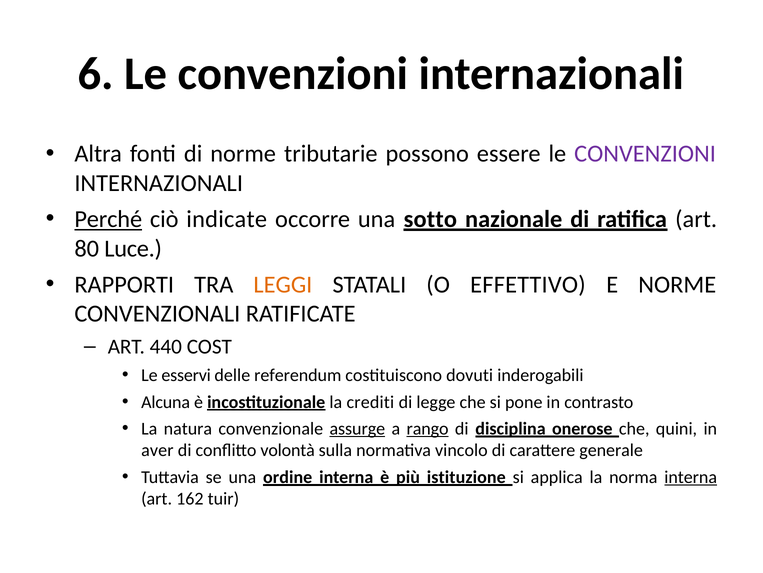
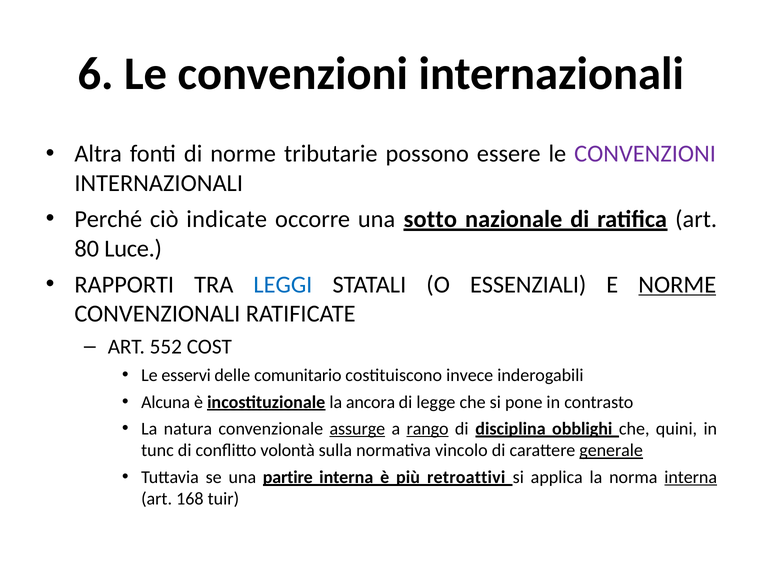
Perché underline: present -> none (108, 219)
LEGGI colour: orange -> blue (283, 284)
EFFETTIVO: EFFETTIVO -> ESSENZIALI (528, 284)
NORME underline: none -> present (677, 284)
440: 440 -> 552 (166, 346)
referendum: referendum -> comunitario (298, 375)
dovuti: dovuti -> invece (470, 375)
crediti: crediti -> ancora (371, 402)
onerose: onerose -> obblighi (582, 428)
aver: aver -> tunc (157, 450)
generale underline: none -> present (611, 450)
ordine: ordine -> partire (288, 477)
istituzione: istituzione -> retroattivi (466, 477)
162: 162 -> 168 (190, 498)
